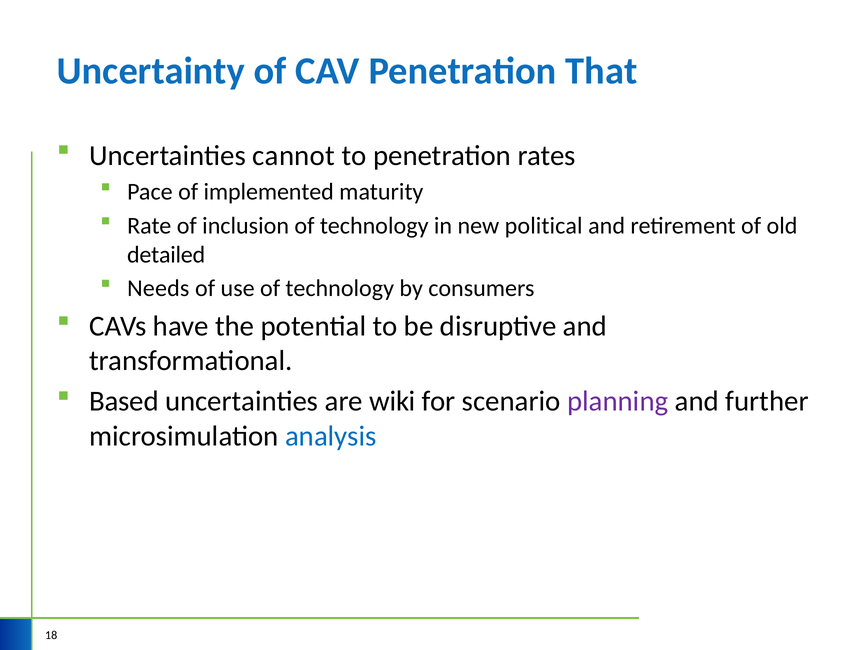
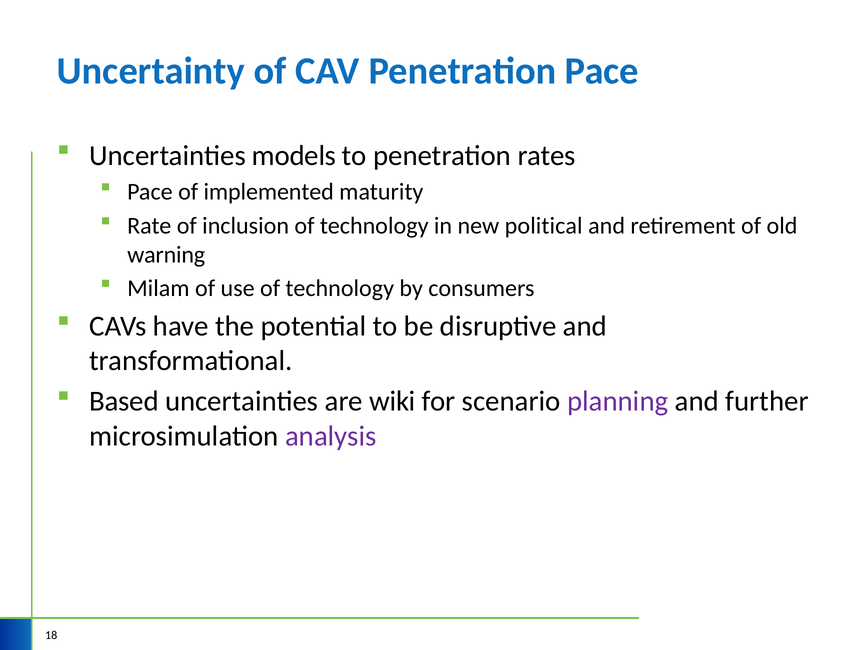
Penetration That: That -> Pace (602, 71)
cannot: cannot -> models (294, 155)
detailed: detailed -> warning (166, 254)
Needs: Needs -> Milam (158, 288)
analysis colour: blue -> purple (331, 436)
